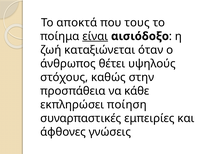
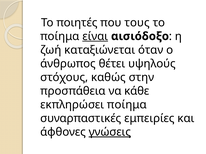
αποκτά: αποκτά -> ποιητές (77, 23)
εκπληρώσει ποίηση: ποίηση -> ποίημα (127, 105)
γνώσεις underline: none -> present (110, 132)
